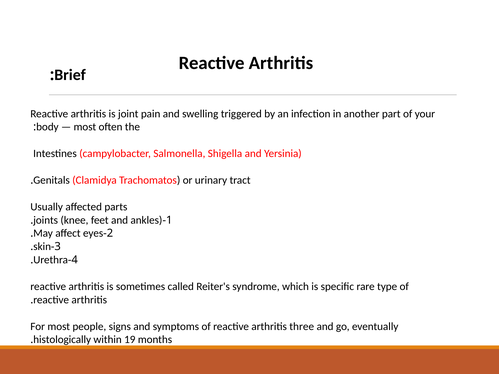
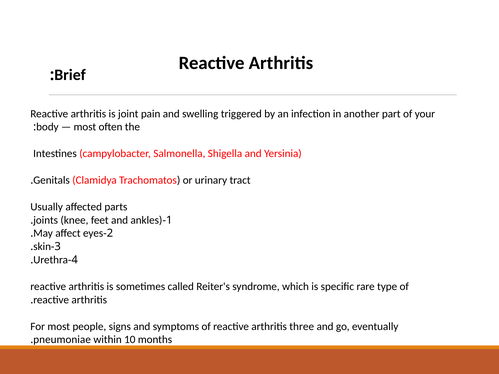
histologically: histologically -> pneumoniae (62, 340)
19: 19 -> 10 (130, 340)
